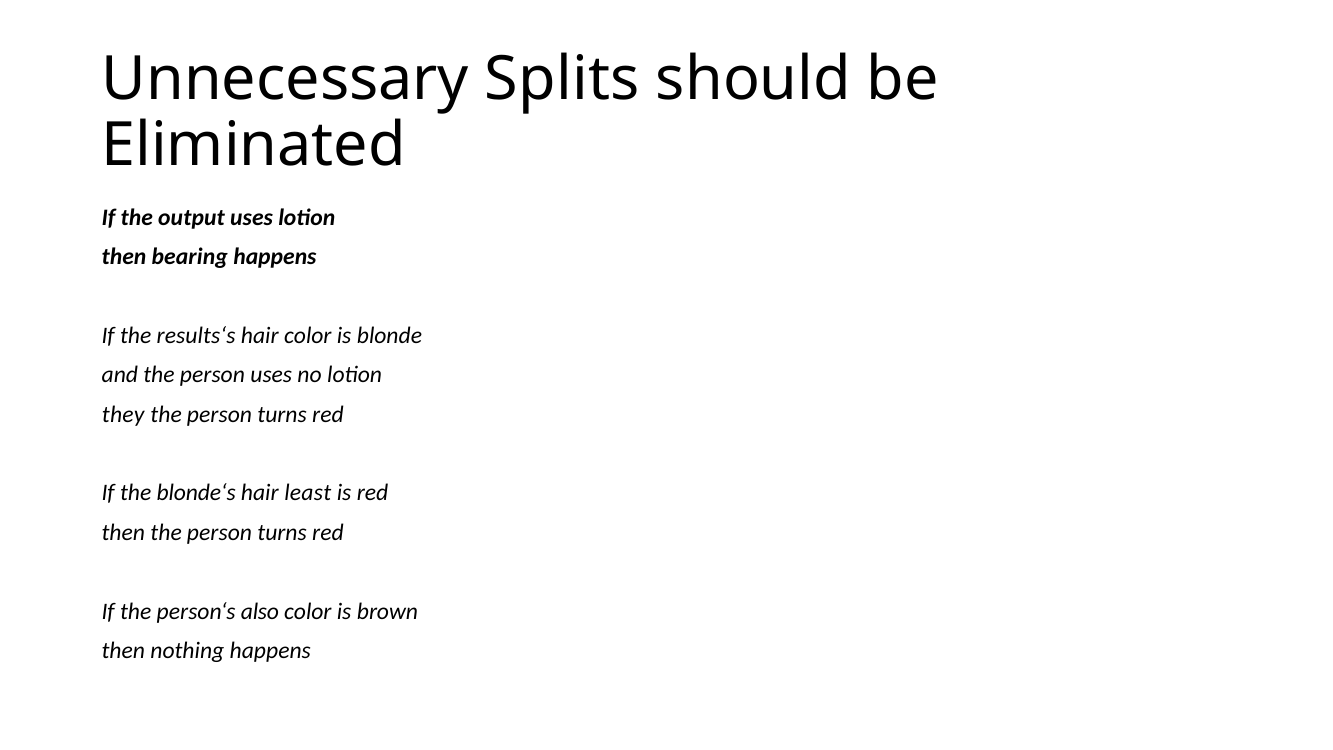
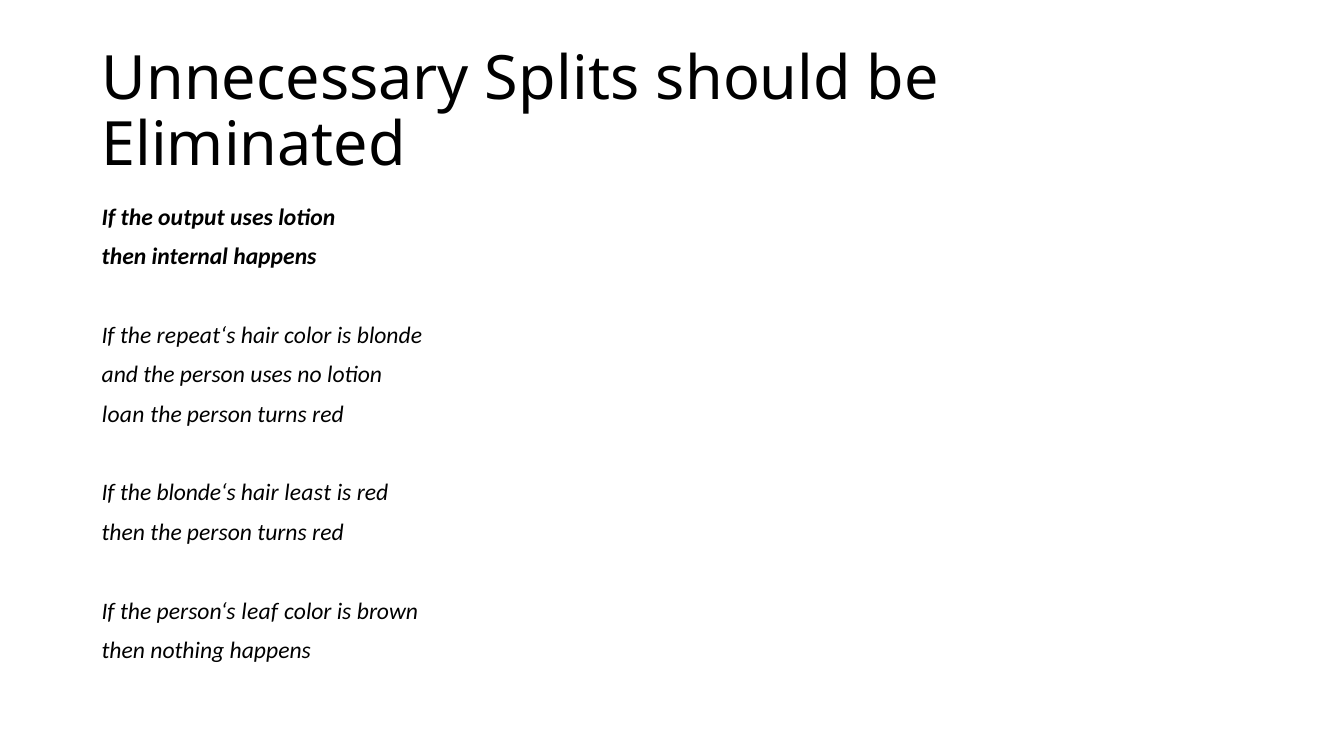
bearing: bearing -> internal (190, 257)
results‘s: results‘s -> repeat‘s (196, 335)
they: they -> loan (123, 414)
also: also -> leaf (260, 611)
